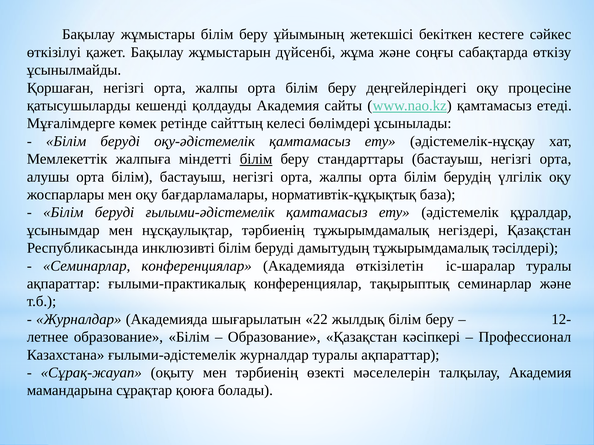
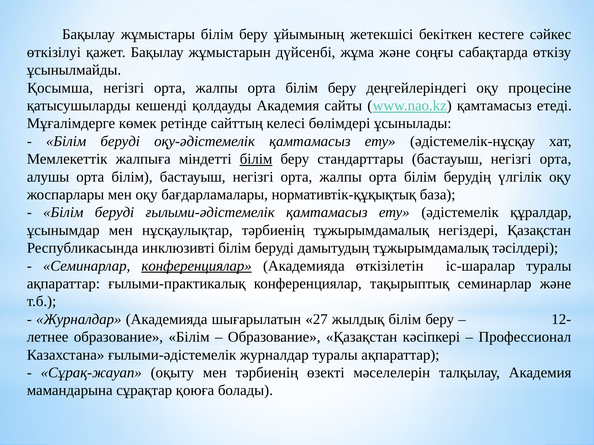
Қоршаған: Қоршаған -> Қосымша (60, 88)
конференциялар underline: none -> present (197, 266)
22: 22 -> 27 (317, 320)
